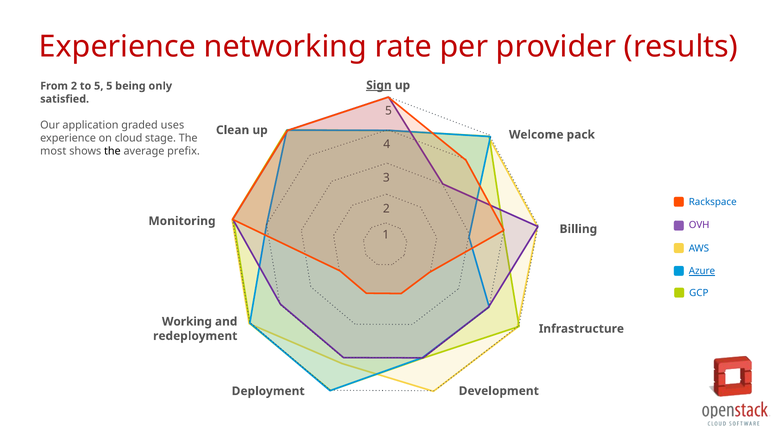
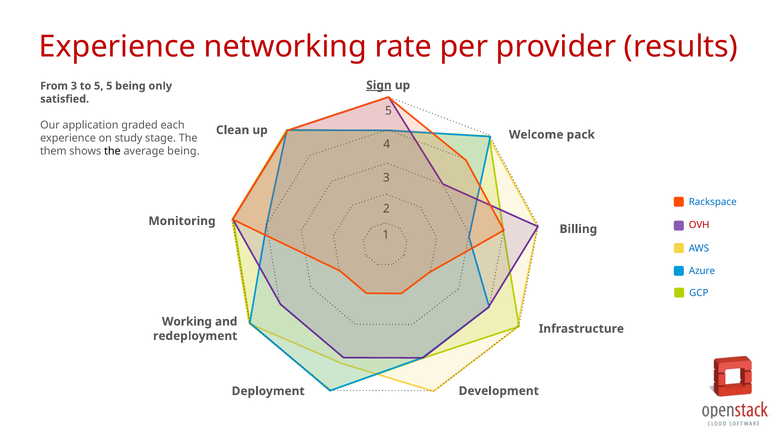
From 2: 2 -> 3 (74, 86)
uses: uses -> each (173, 125)
cloud: cloud -> study (129, 138)
most: most -> them (53, 151)
average prefix: prefix -> being (183, 151)
OVH colour: purple -> red (699, 225)
Azure underline: present -> none (702, 271)
